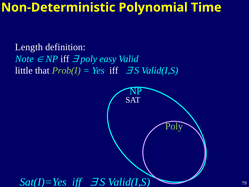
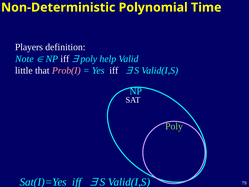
Length: Length -> Players (29, 47)
easy: easy -> help (108, 59)
Prob(I colour: light green -> pink (66, 70)
